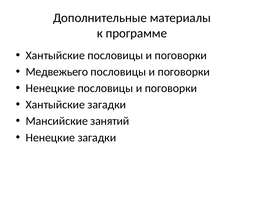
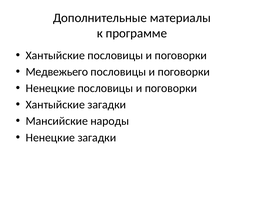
занятий: занятий -> народы (110, 121)
